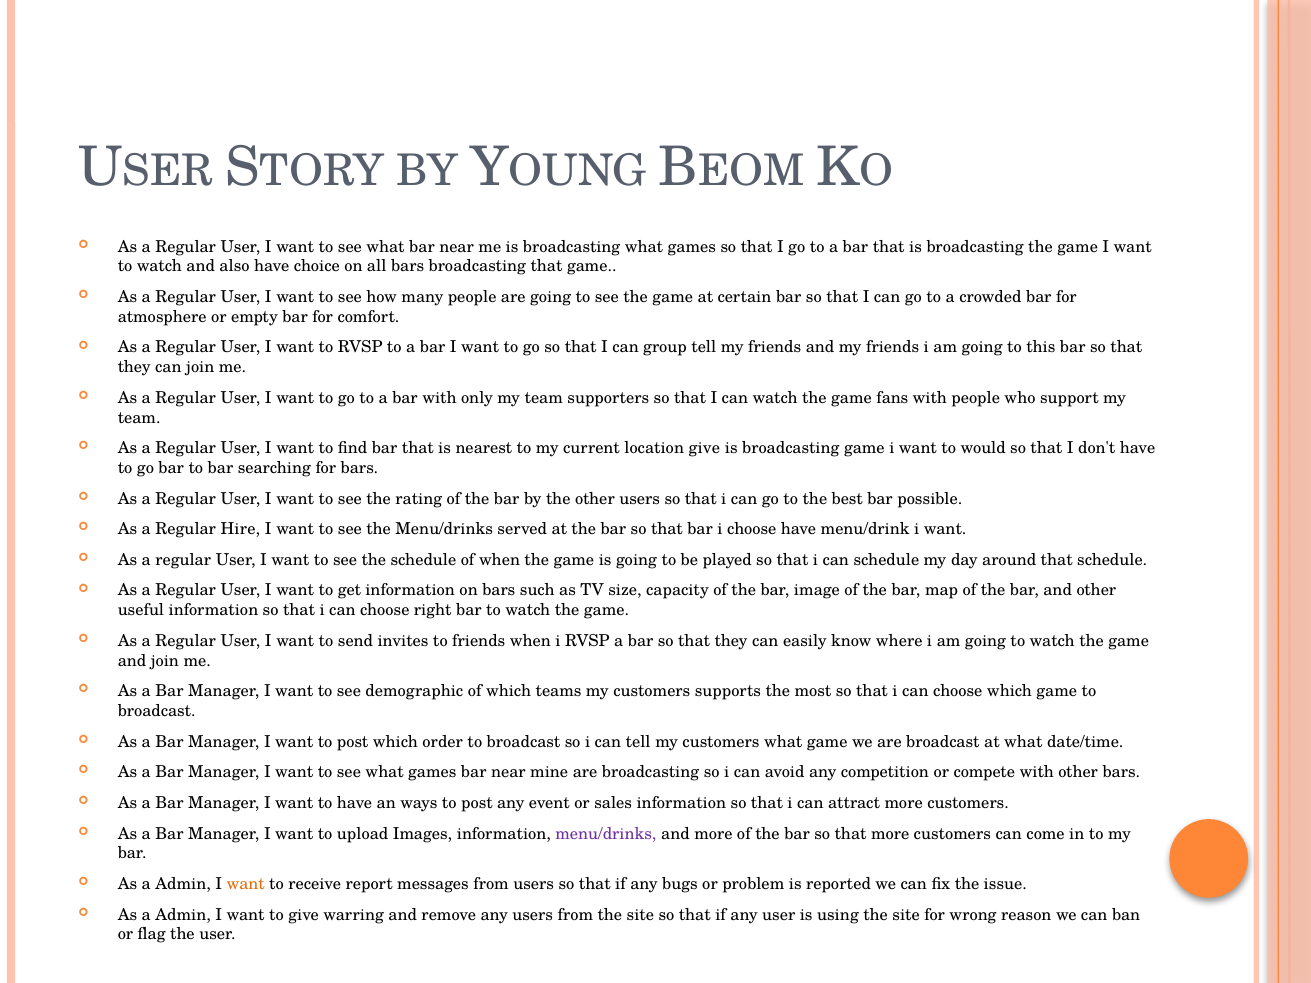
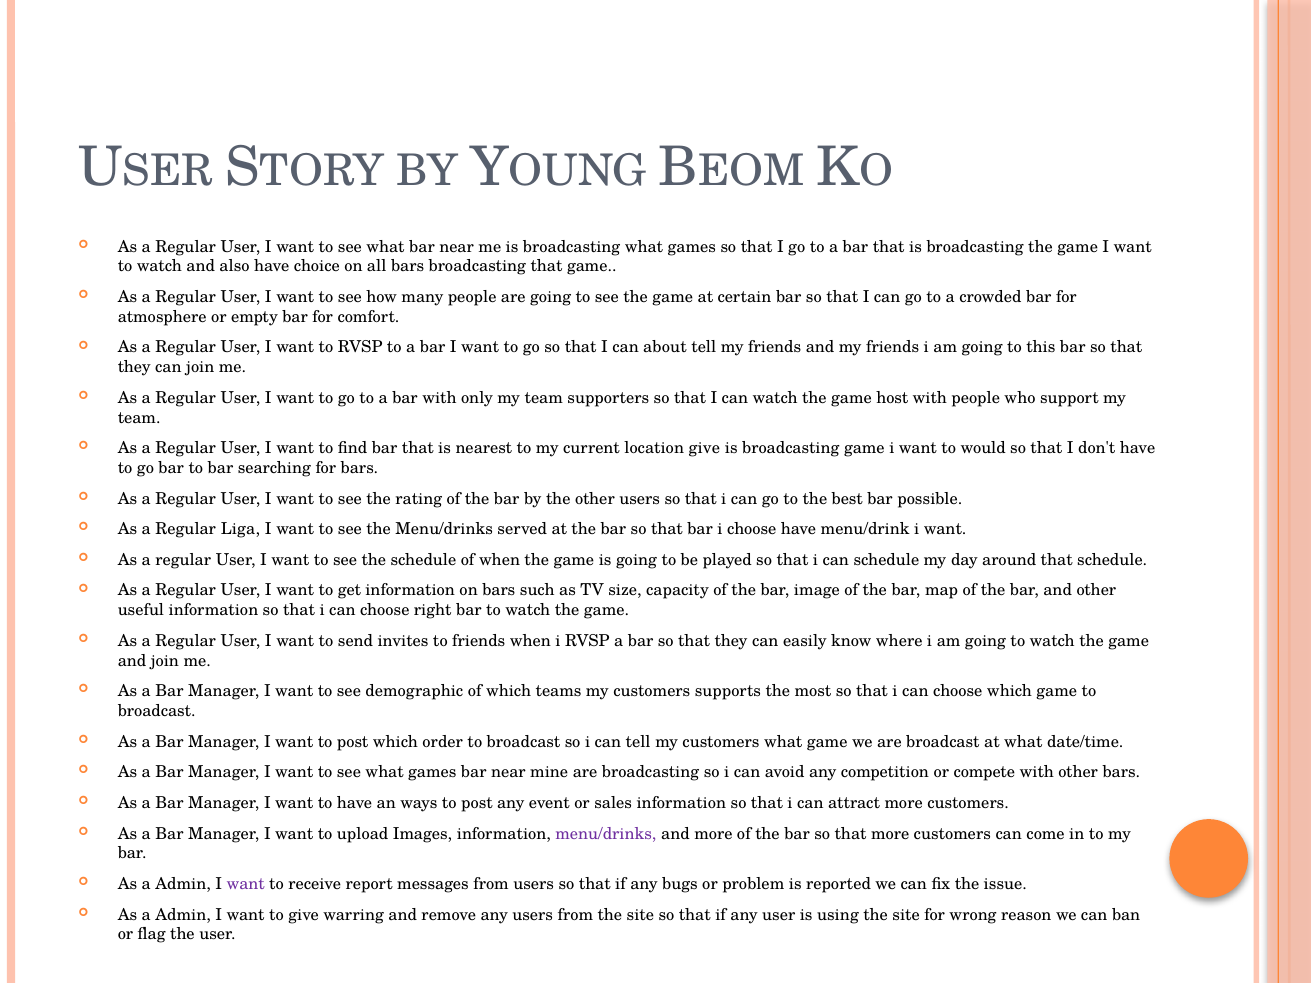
group: group -> about (665, 348)
fans: fans -> host (892, 398)
Hire: Hire -> Liga (240, 529)
want colour: orange -> purple (246, 884)
